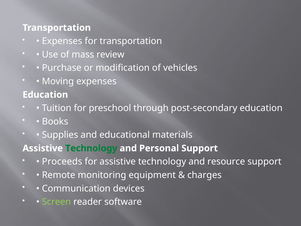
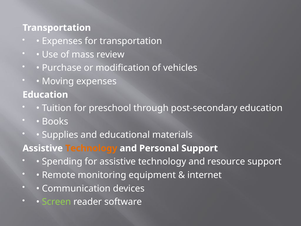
Technology colour: green -> orange (91, 148)
Proceeds: Proceeds -> Spending (62, 161)
charges: charges -> internet (205, 175)
